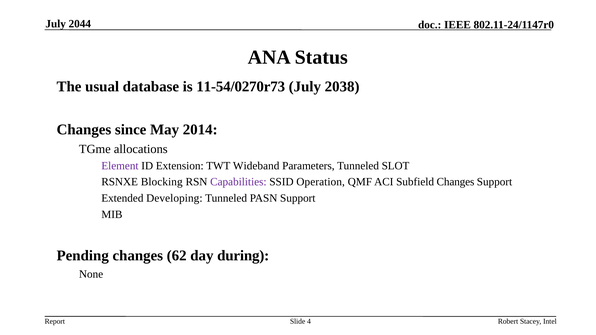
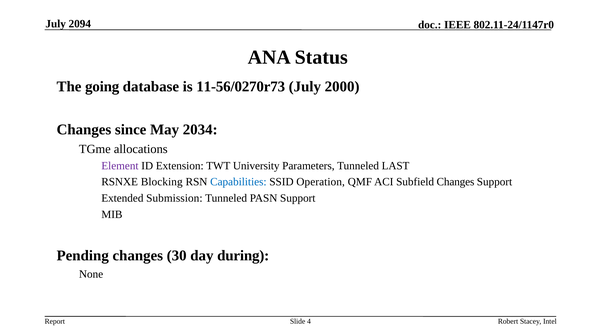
2044: 2044 -> 2094 (80, 24)
usual: usual -> going (102, 87)
11-54/0270r73: 11-54/0270r73 -> 11-56/0270r73 (241, 87)
2038: 2038 -> 2000 (342, 87)
2014: 2014 -> 2034 (200, 130)
Wideband: Wideband -> University (256, 166)
SLOT: SLOT -> LAST (396, 166)
Capabilities colour: purple -> blue (238, 182)
Developing: Developing -> Submission (174, 198)
62: 62 -> 30 (177, 256)
